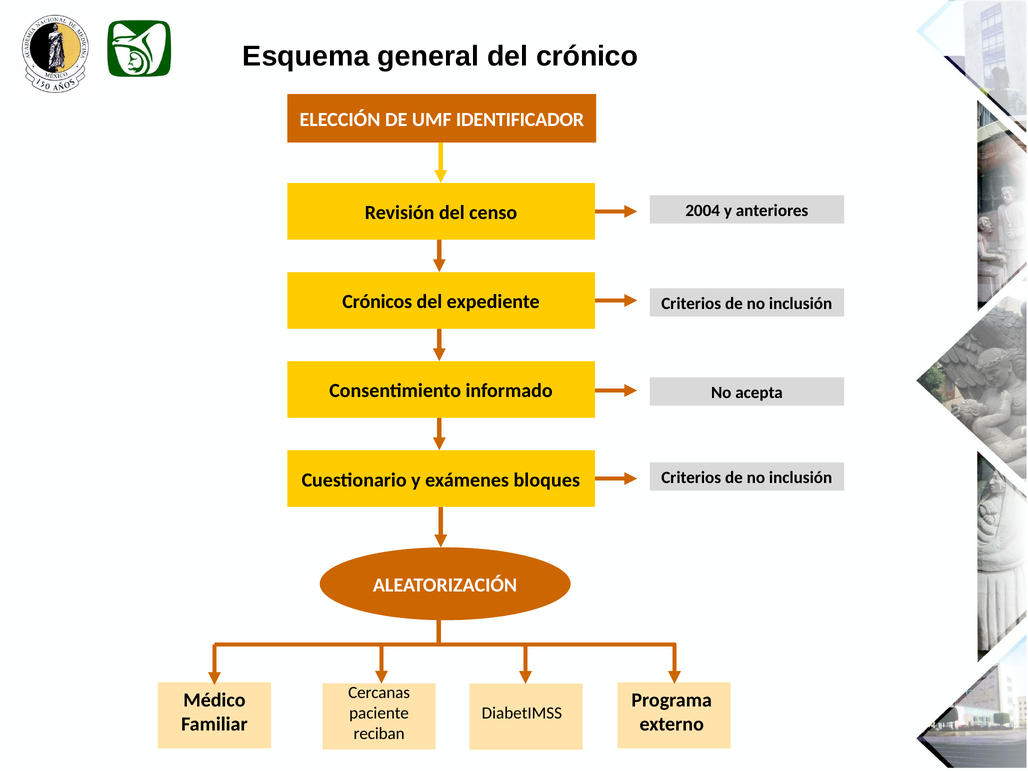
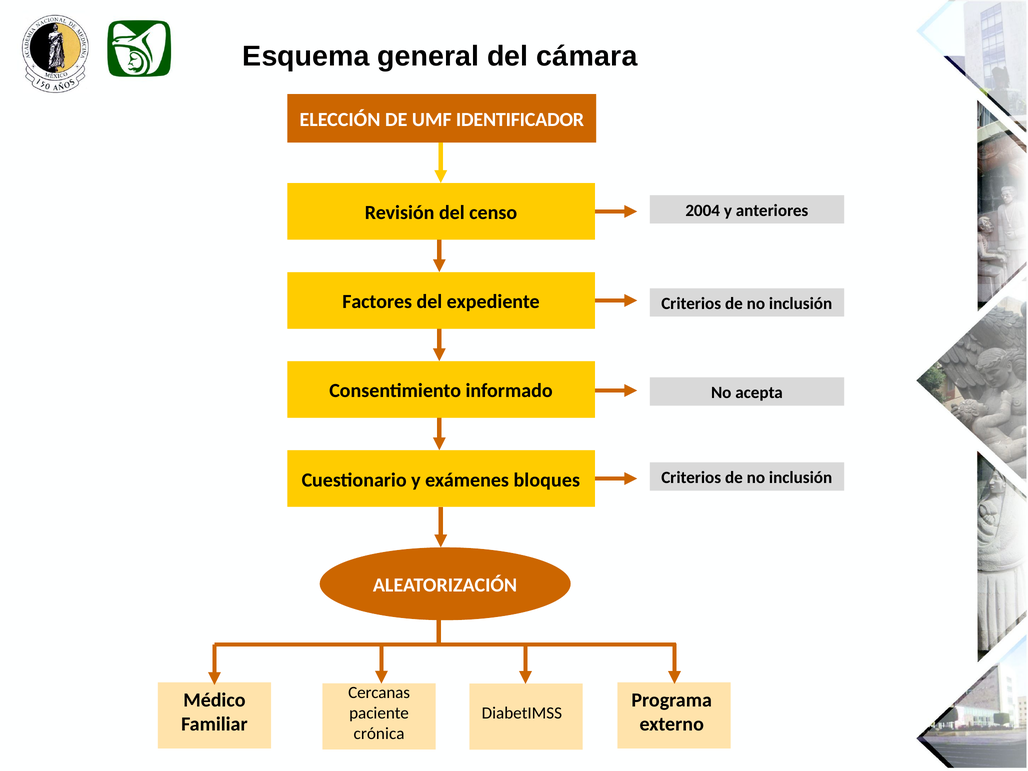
crónico: crónico -> cámara (587, 57)
Crónicos: Crónicos -> Factores (377, 302)
reciban: reciban -> crónica (379, 734)
